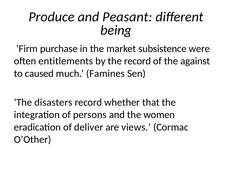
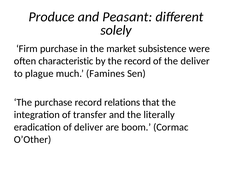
being: being -> solely (116, 30)
entitlements: entitlements -> characteristic (66, 61)
the against: against -> deliver (195, 61)
caused: caused -> plague (39, 73)
The disasters: disasters -> purchase (53, 102)
whether: whether -> relations (122, 102)
persons: persons -> transfer (90, 115)
women: women -> literally (159, 115)
views: views -> boom (136, 127)
